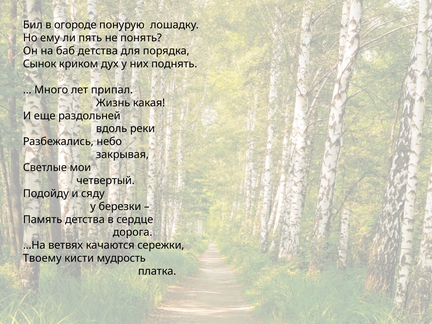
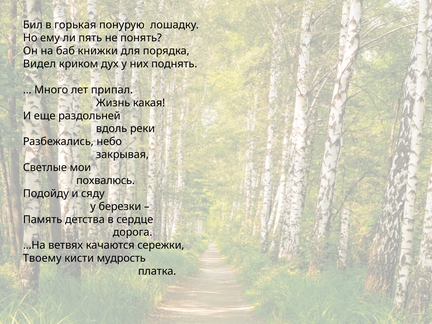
огороде: огороде -> горькая (75, 25)
баб детства: детства -> книжки (98, 51)
Сынок: Сынок -> Видел (39, 64)
четвертый: четвертый -> похвалюсь (106, 181)
